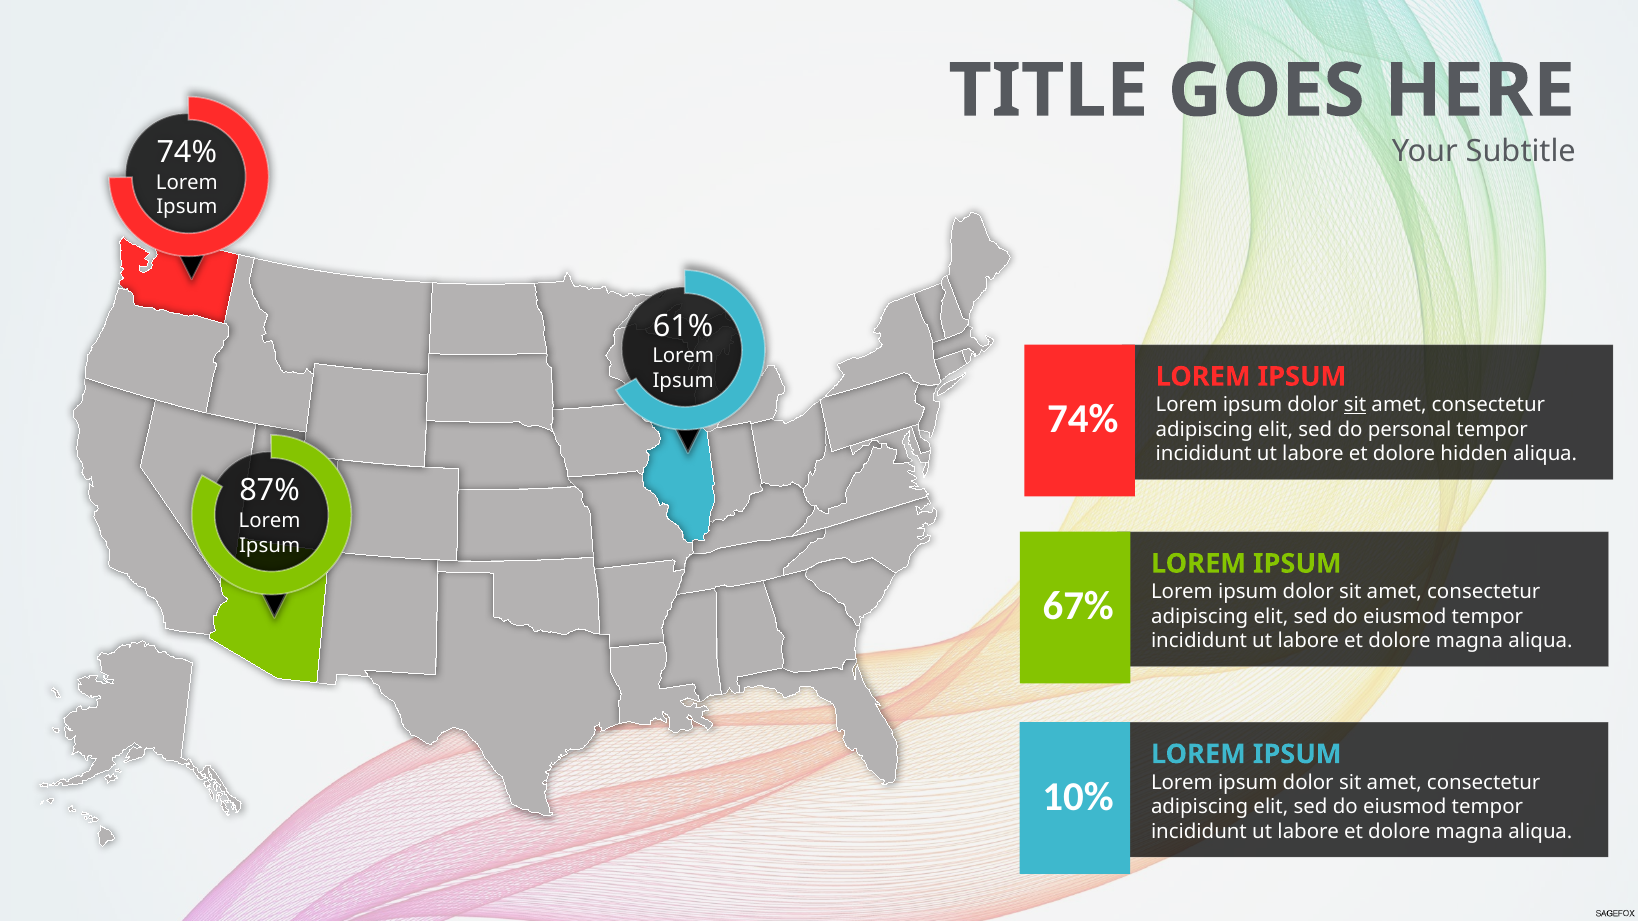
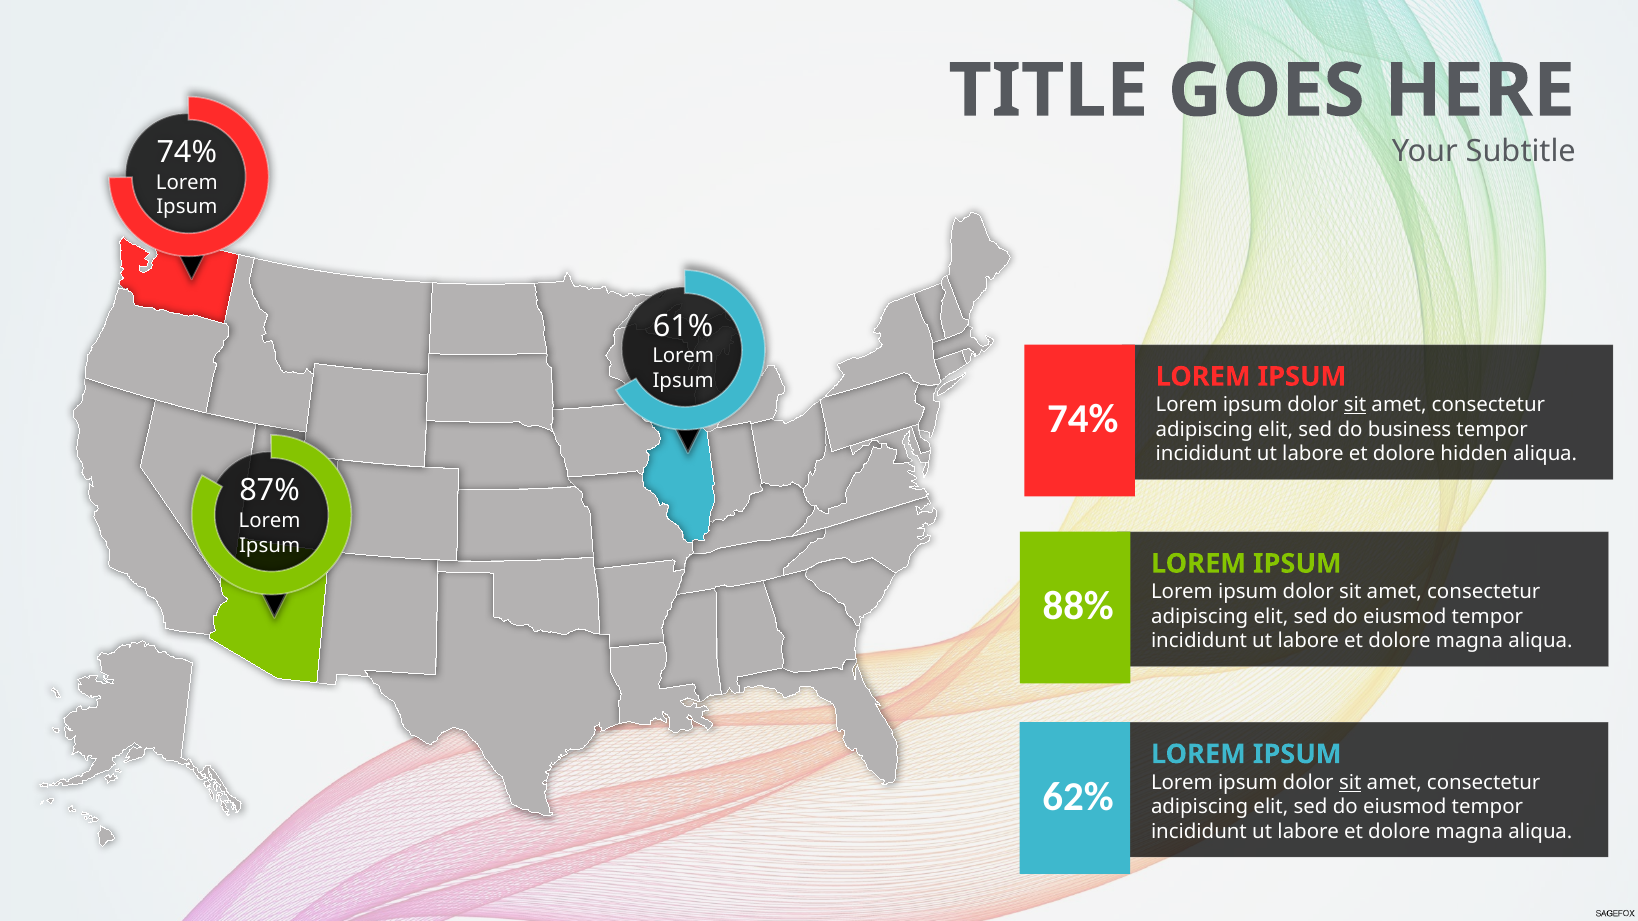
personal: personal -> business (1410, 430)
67%: 67% -> 88% (1078, 606)
sit underline: none -> present (1350, 783)
10%: 10% -> 62% (1078, 797)
